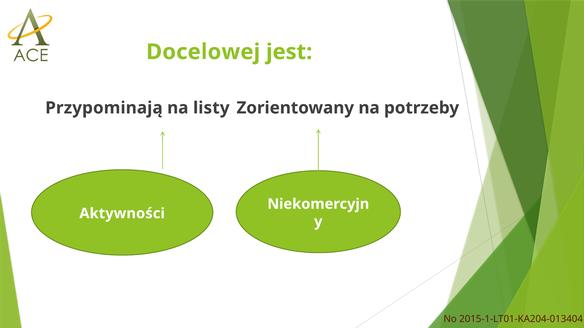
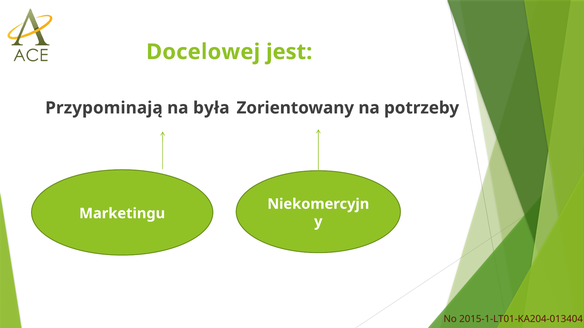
listy: listy -> była (211, 108)
Aktywności: Aktywności -> Marketingu (122, 214)
